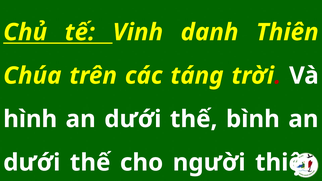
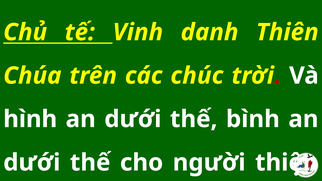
táng: táng -> chúc (197, 76)
